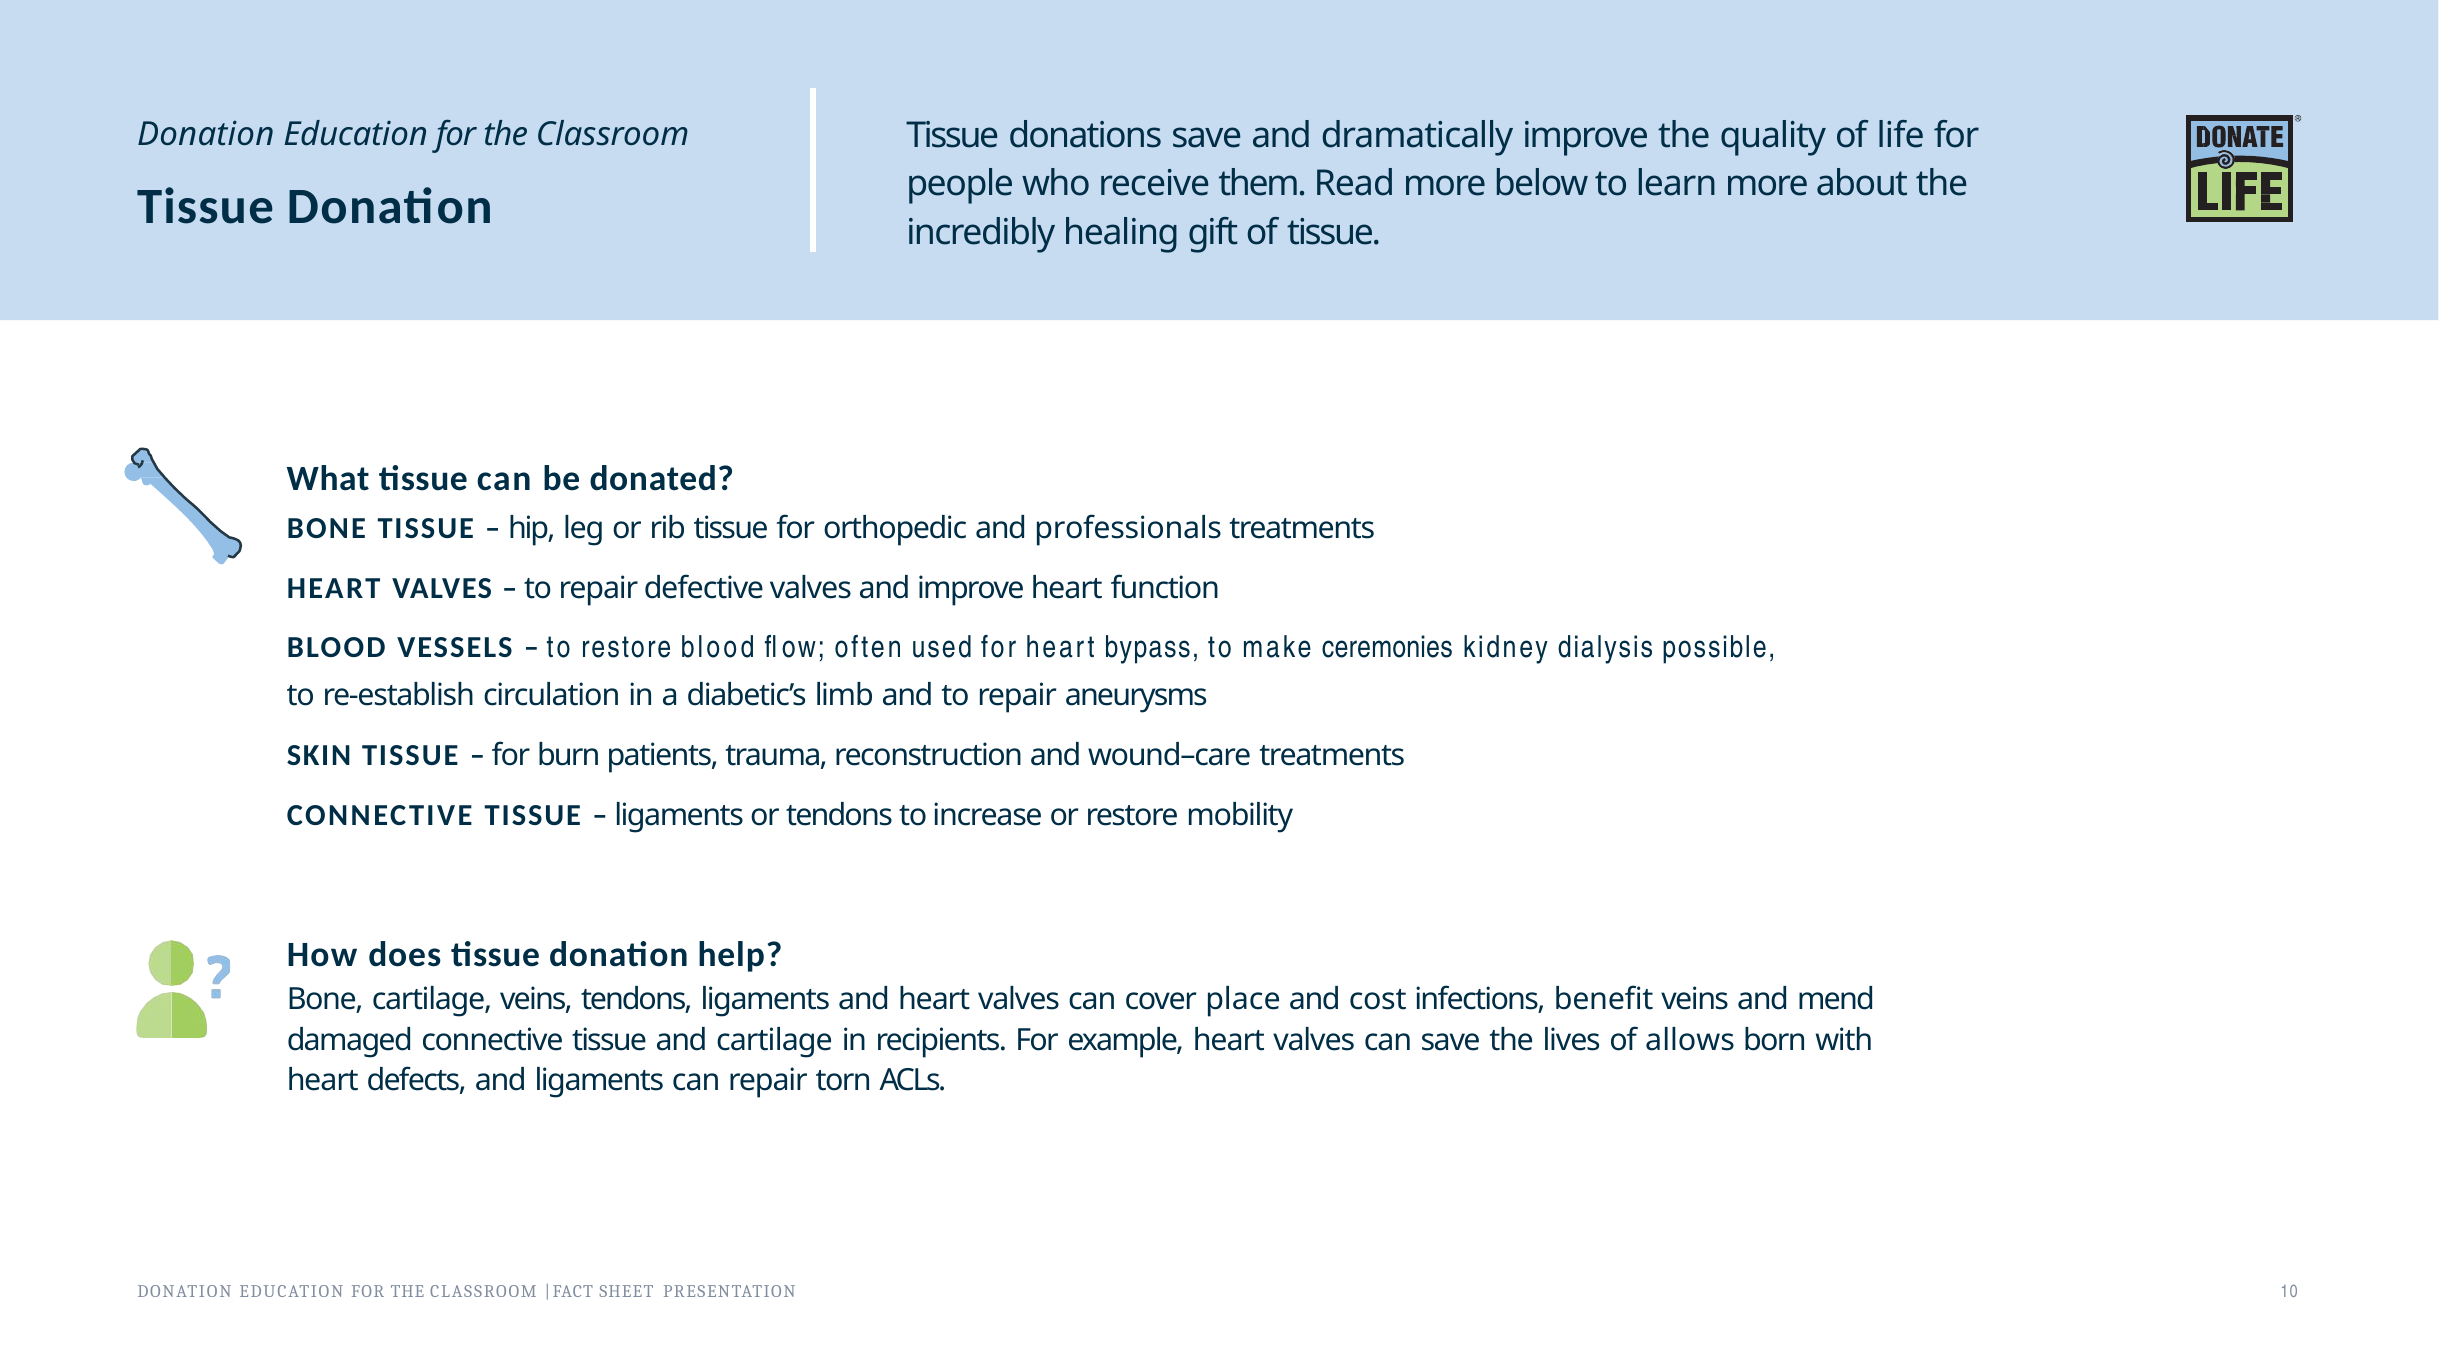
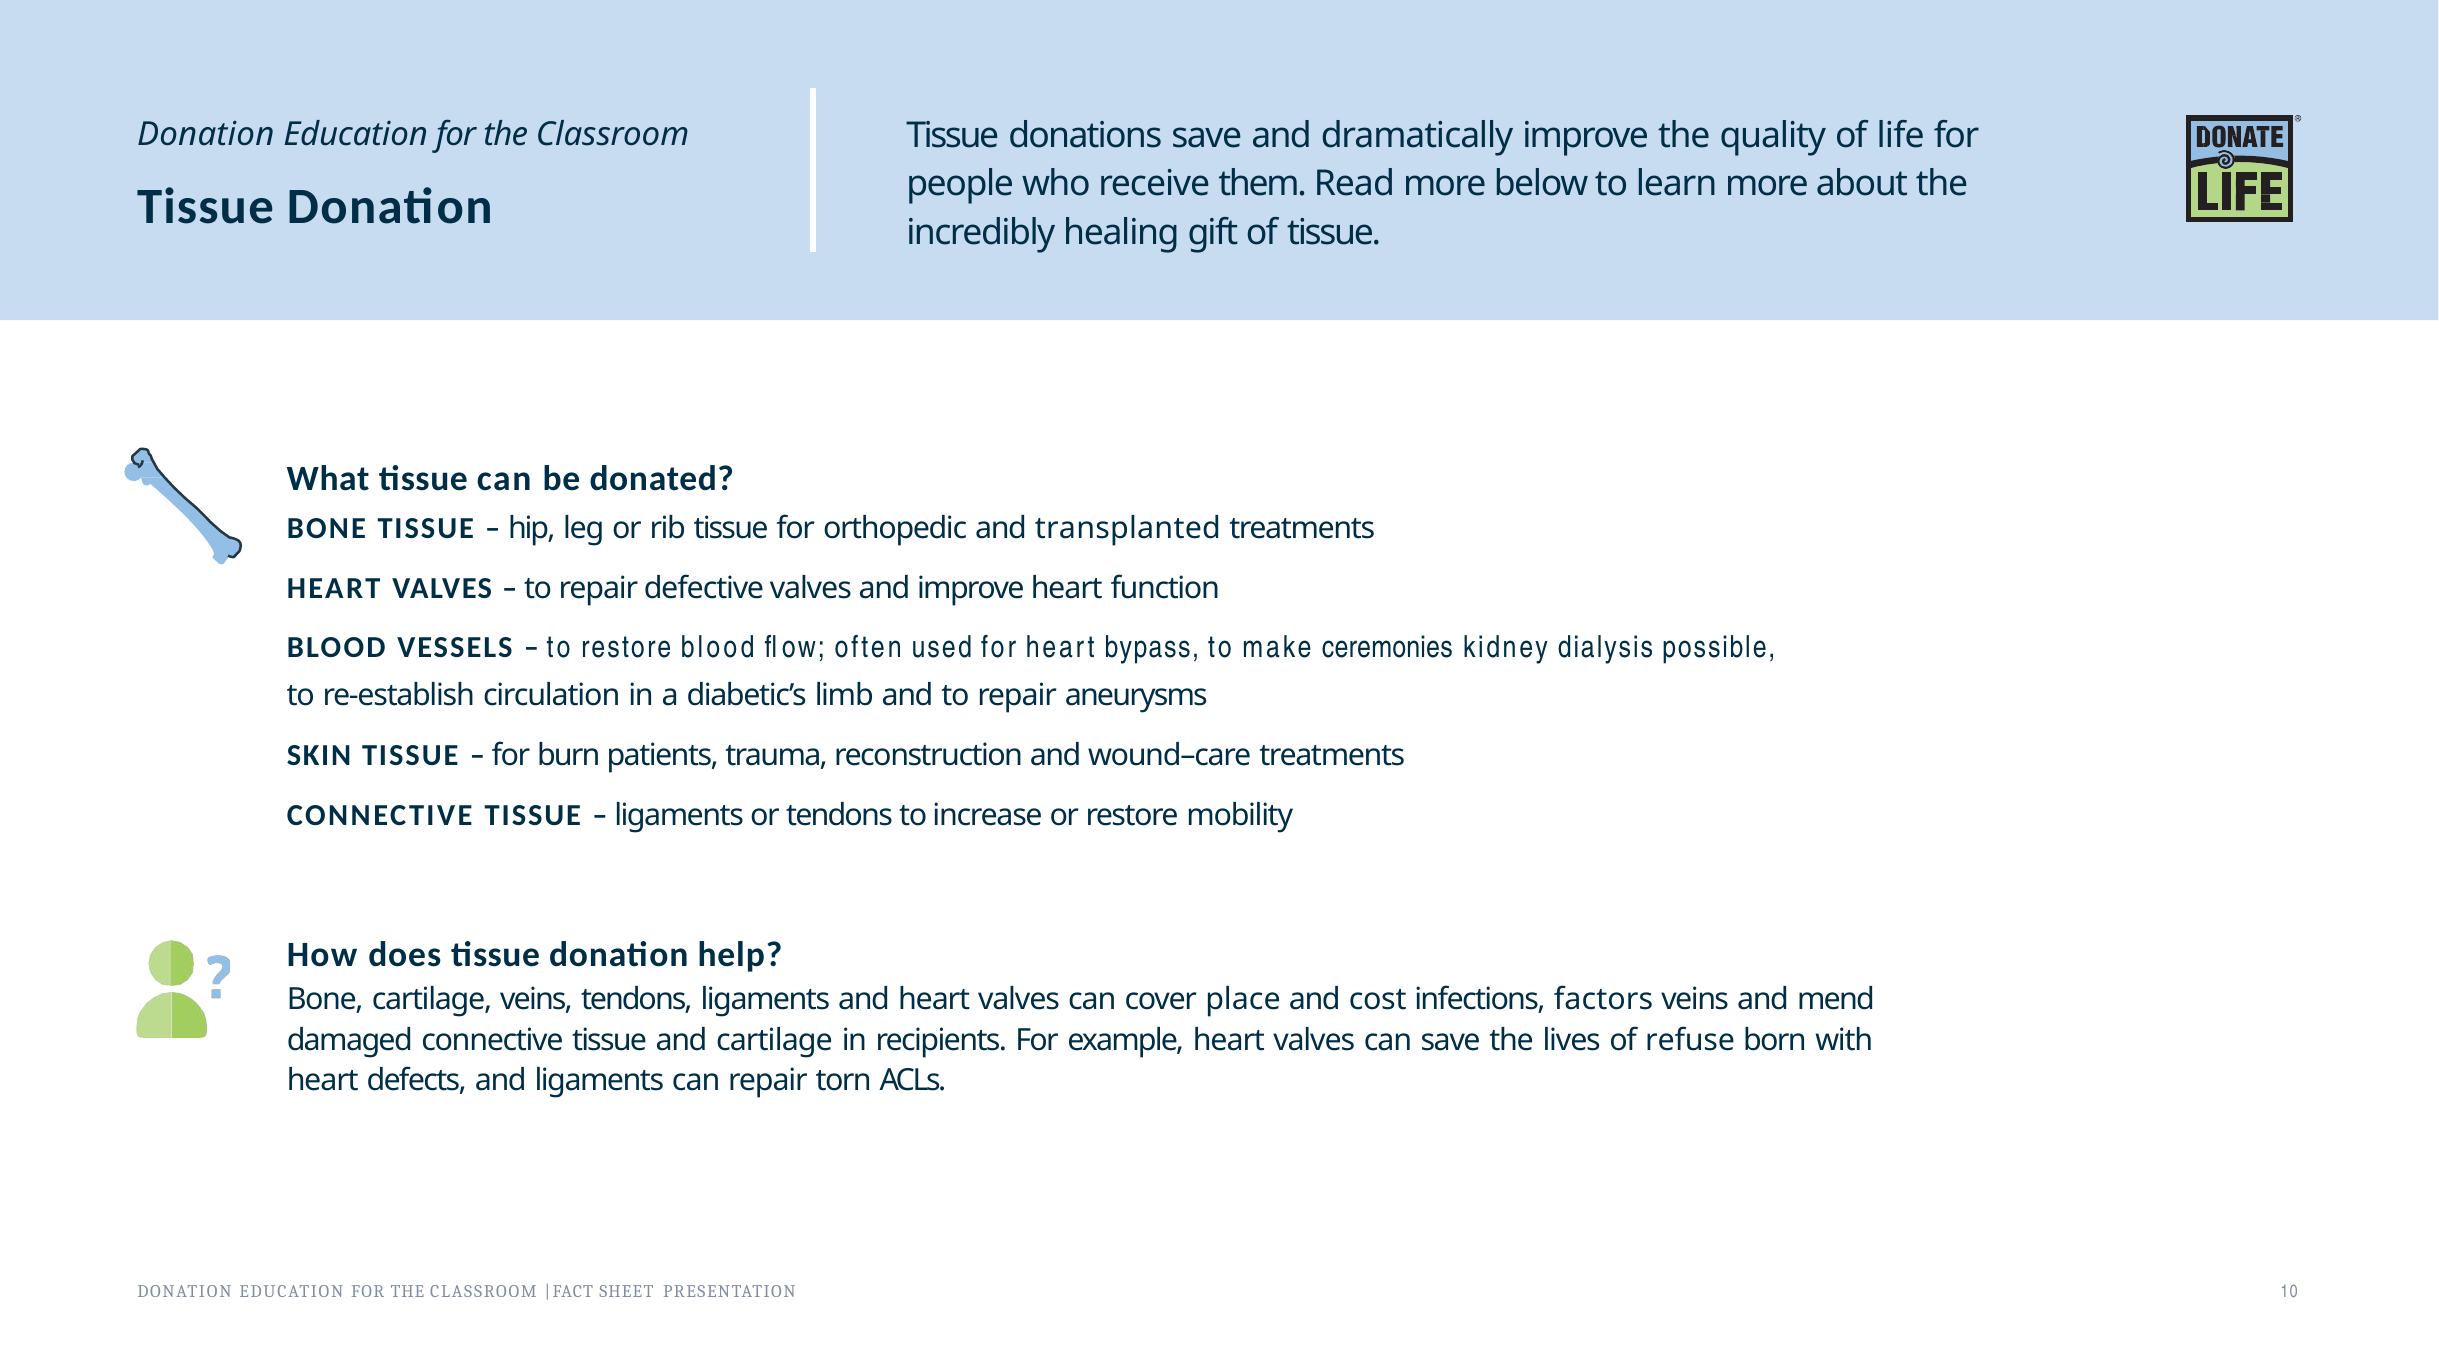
professionals: professionals -> transplanted (1128, 529)
benefit: benefit -> factors (1603, 999)
allows: allows -> refuse (1690, 1040)
